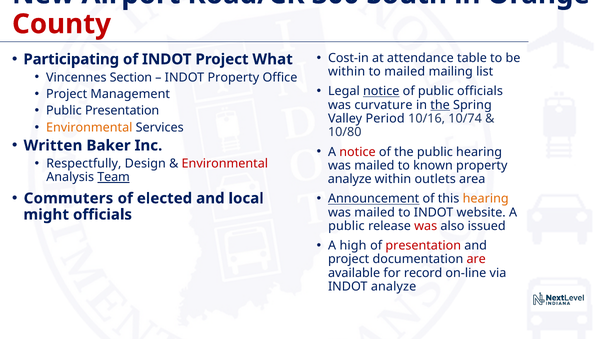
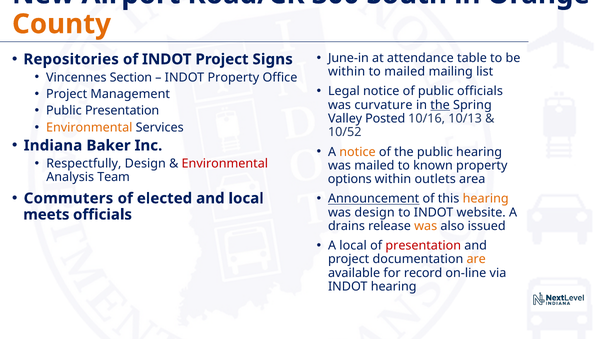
County colour: red -> orange (62, 24)
Cost-in: Cost-in -> June-in (348, 58)
Participating: Participating -> Repositories (71, 59)
What: What -> Signs (273, 59)
notice underline: present -> none (381, 92)
Period: Period -> Posted (385, 119)
10/74: 10/74 -> 10/13 (465, 119)
10/80: 10/80 -> 10/52 (345, 132)
Written: Written -> Indiana (53, 146)
notice colour: red -> orange (357, 152)
Team underline: present -> none (114, 178)
analyze: analyze -> options (350, 179)
mailed: mailed -> design (375, 213)
might: might -> meets (46, 215)
public: public -> drains (346, 226)
was colour: red -> orange (426, 226)
A high: high -> local (353, 246)
are colour: red -> orange (476, 260)
INDOT analyze: analyze -> hearing (394, 287)
